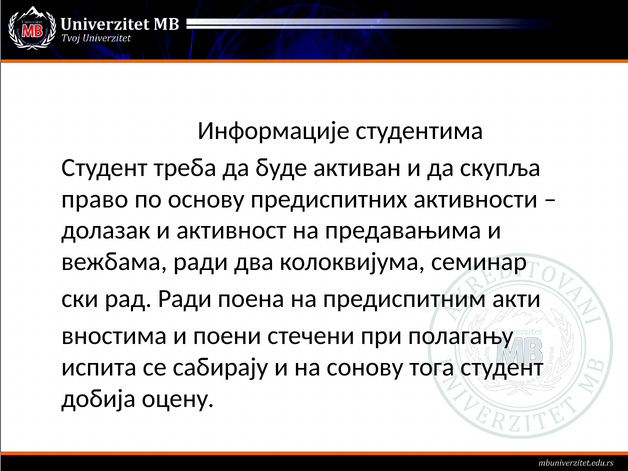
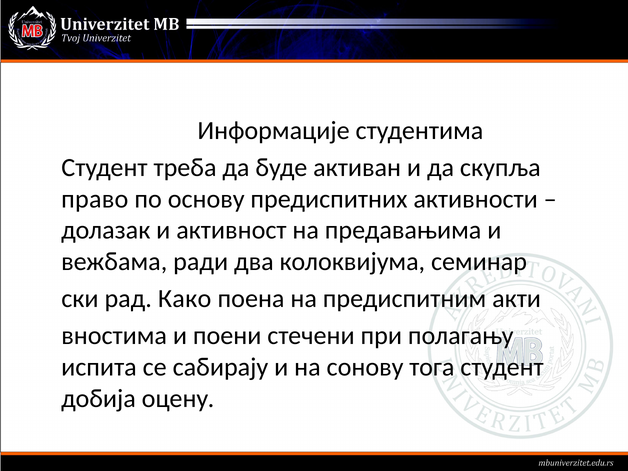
рад Ради: Ради -> Како (185, 299)
